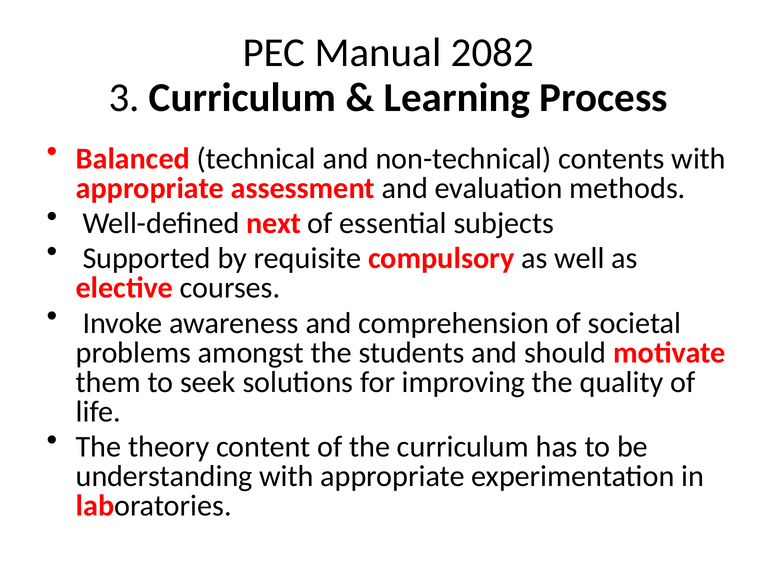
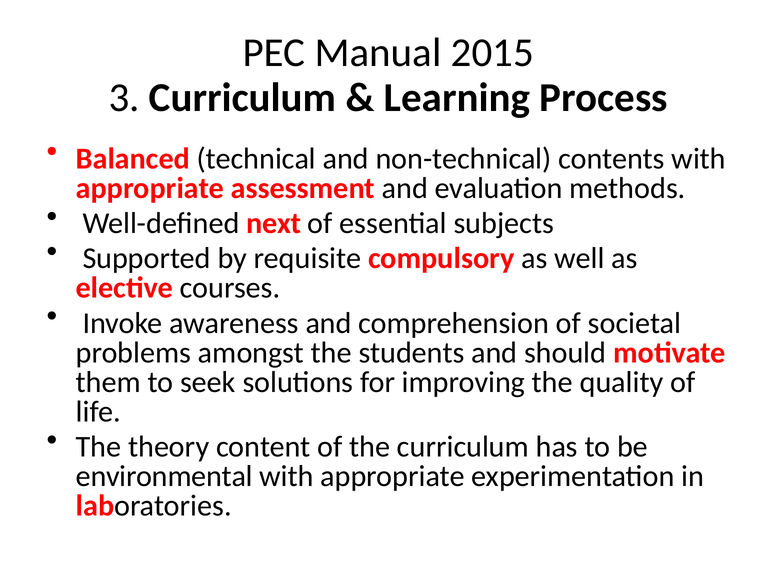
2082: 2082 -> 2015 (492, 53)
understanding: understanding -> environmental (164, 476)
